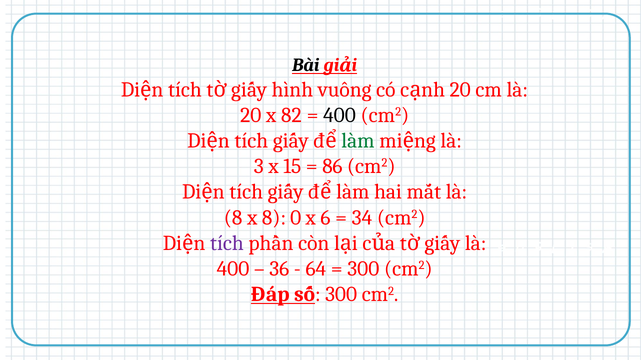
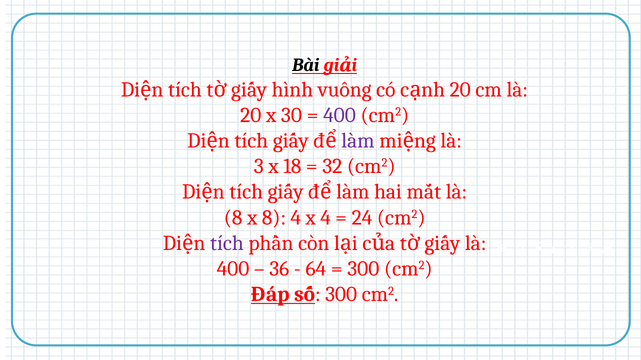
82: 82 -> 30 (291, 115)
400 colour: black -> purple (340, 115)
làm colour: green -> purple (358, 141)
15: 15 -> 18 (292, 167)
86: 86 -> 32 (332, 167)
8 0: 0 -> 4 (296, 218)
x 6: 6 -> 4 (326, 218)
34: 34 -> 24 (362, 218)
